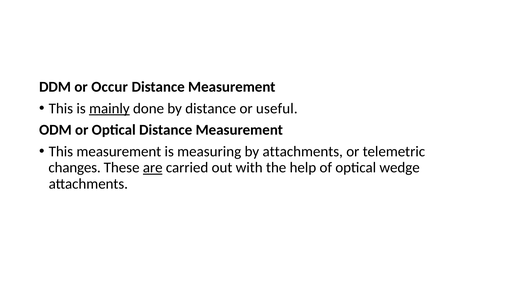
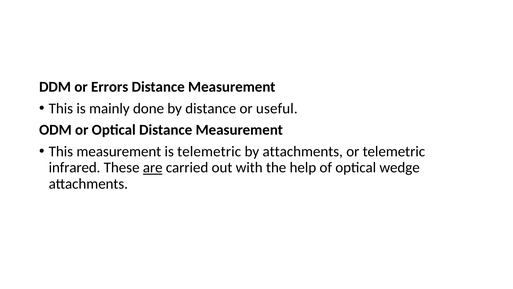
Occur: Occur -> Errors (110, 87)
mainly underline: present -> none (109, 108)
is measuring: measuring -> telemetric (209, 151)
changes: changes -> infrared (75, 167)
